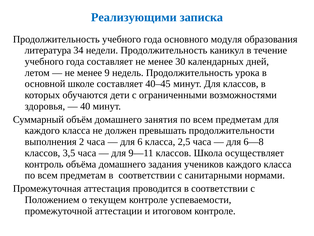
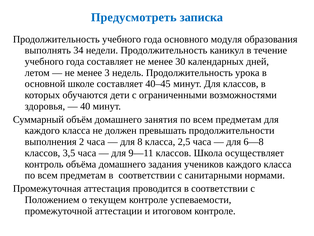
Реализующими: Реализующими -> Предусмотреть (134, 17)
литература: литература -> выполнять (48, 50)
9: 9 -> 3 (107, 73)
6: 6 -> 8 (140, 142)
